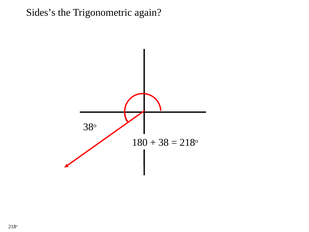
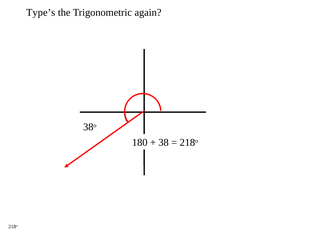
Sides’s: Sides’s -> Type’s (41, 12)
